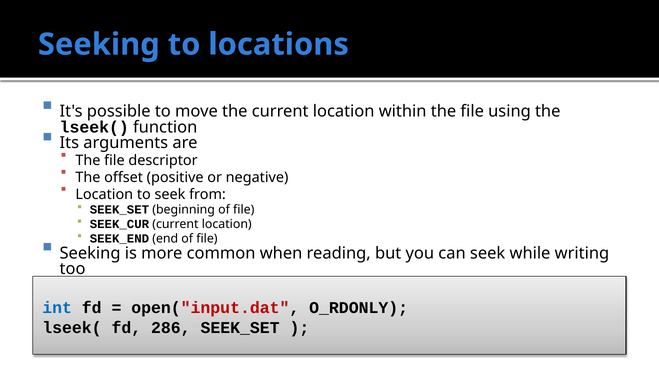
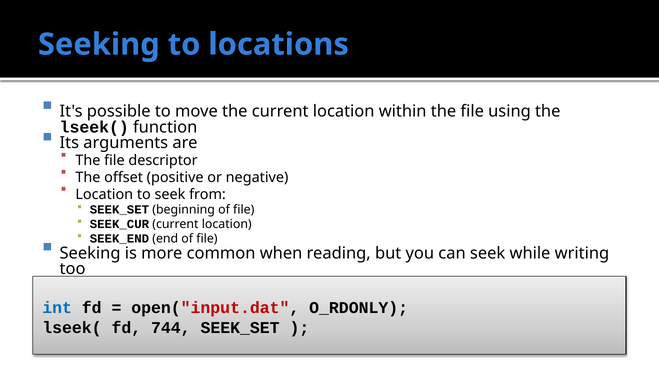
286: 286 -> 744 (171, 327)
